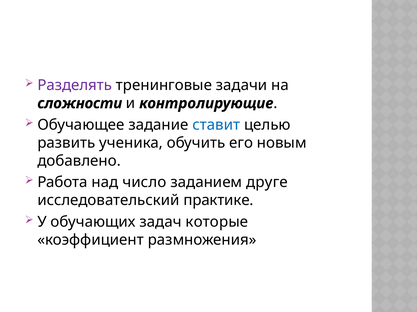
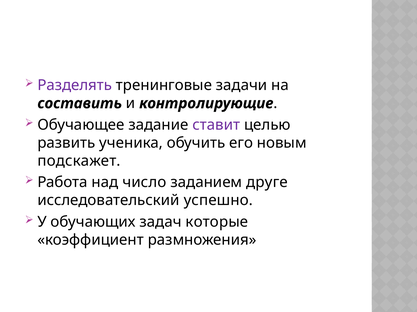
сложности: сложности -> составить (80, 104)
ставит colour: blue -> purple (216, 125)
добавлено: добавлено -> подскажет (79, 161)
практике: практике -> успешно (218, 201)
